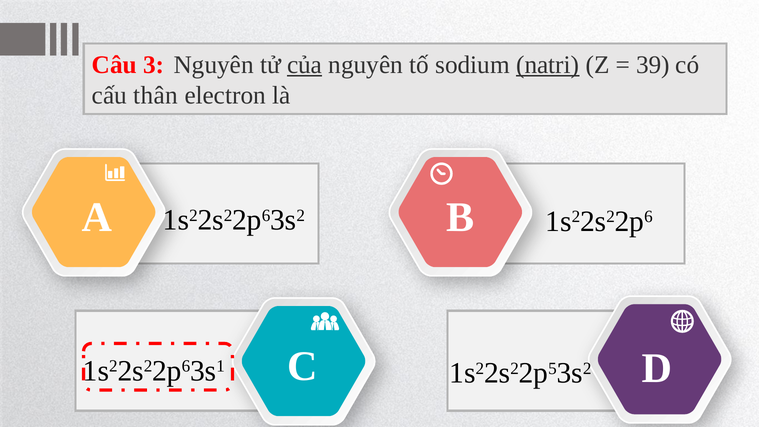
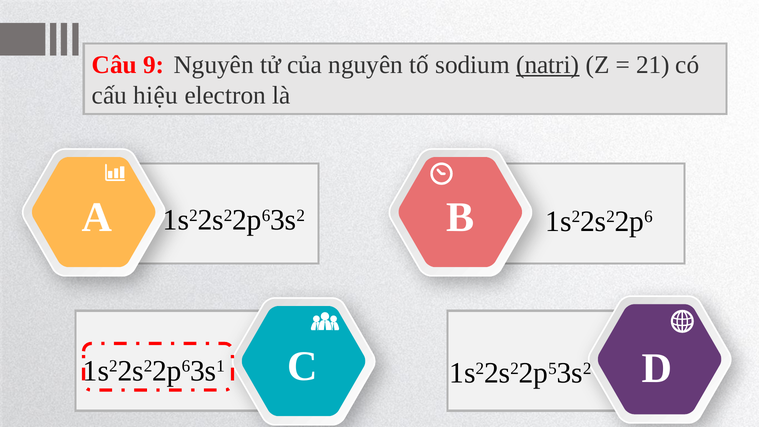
3: 3 -> 9 (154, 65)
của underline: present -> none (305, 65)
39: 39 -> 21 (653, 65)
thân: thân -> hiệu (156, 95)
